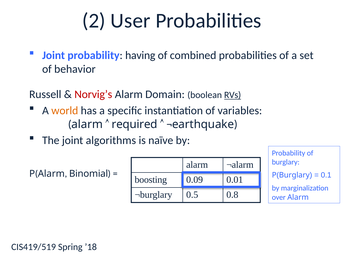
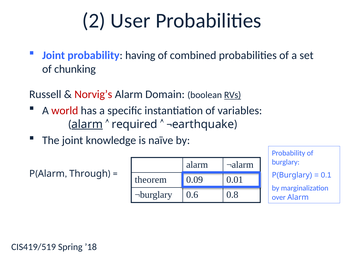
behavior: behavior -> chunking (75, 69)
world colour: orange -> red (65, 111)
alarm underline: none -> present (87, 124)
algorithms: algorithms -> knowledge (111, 140)
Binomial: Binomial -> Through (89, 174)
boosting: boosting -> theorem (151, 180)
0.5: 0.5 -> 0.6 (192, 195)
